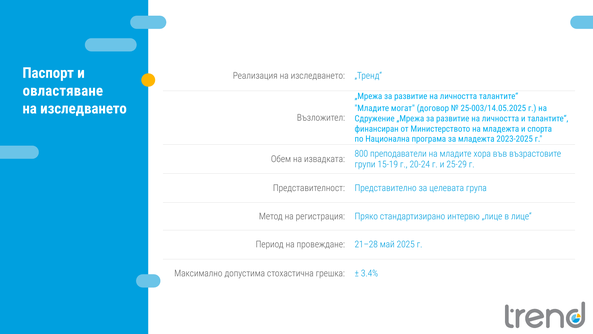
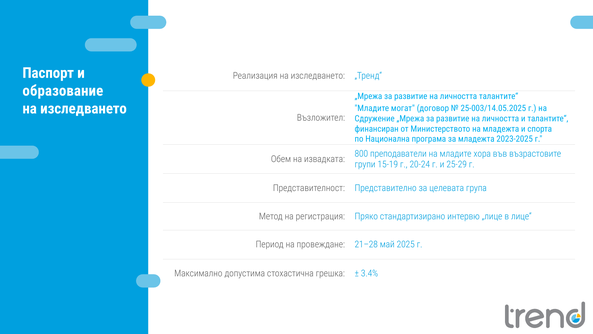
овластяване: овластяване -> образование (63, 91)
